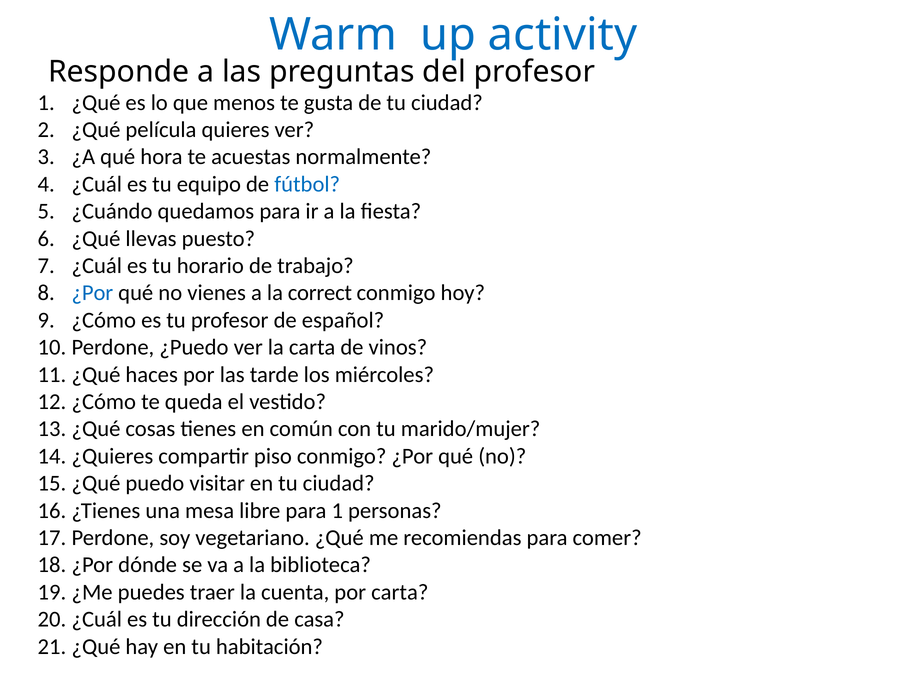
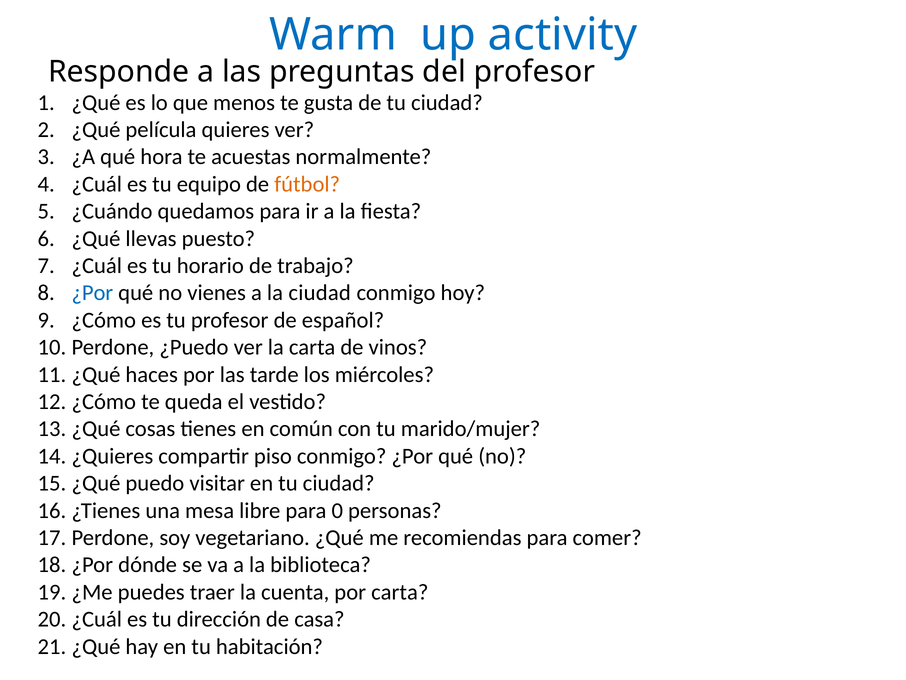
fútbol colour: blue -> orange (307, 184)
la correct: correct -> ciudad (320, 293)
para 1: 1 -> 0 (337, 510)
